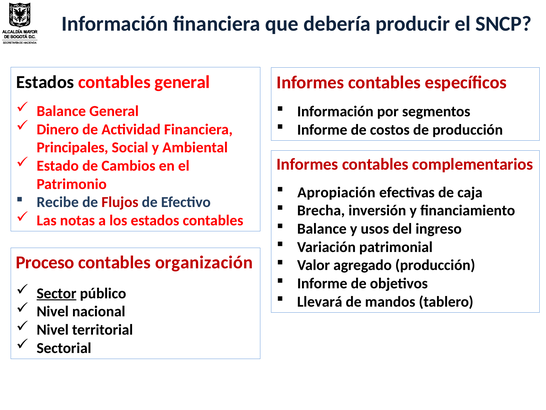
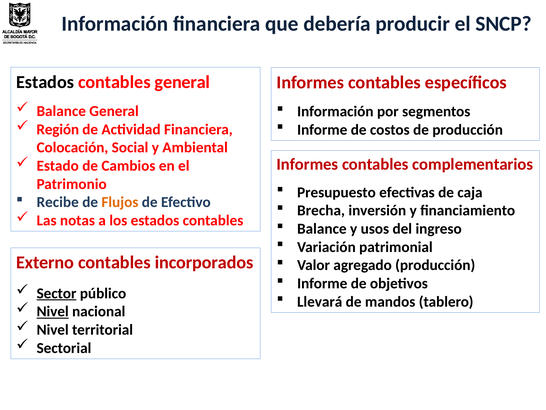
Dinero: Dinero -> Región (58, 129)
Principales: Principales -> Colocación (72, 147)
Apropiación: Apropiación -> Presupuesto (336, 192)
Flujos colour: red -> orange (120, 202)
Proceso: Proceso -> Externo (45, 262)
organización: organización -> incorporados (204, 262)
Nivel underline: none -> present (53, 311)
